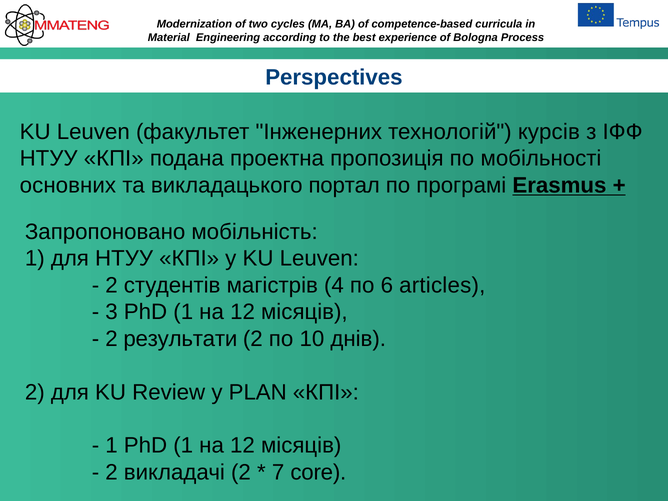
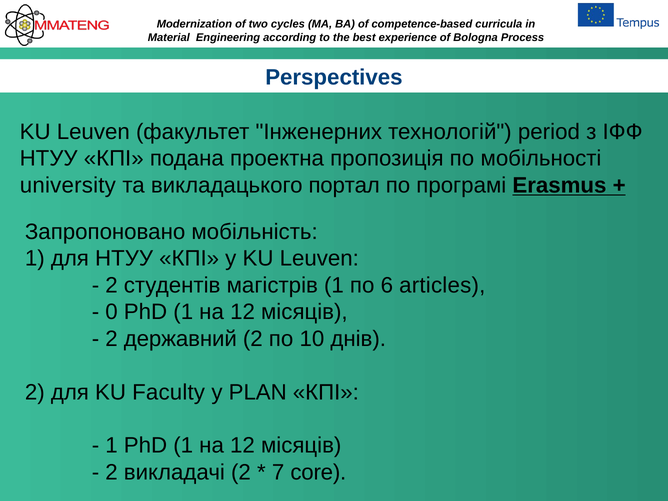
курсів: курсів -> period (549, 132)
основних: основних -> university (68, 185)
магістрів 4: 4 -> 1 (334, 285)
3: 3 -> 0 (112, 312)
результати: результати -> державний (180, 339)
Review: Review -> Faculty (169, 392)
